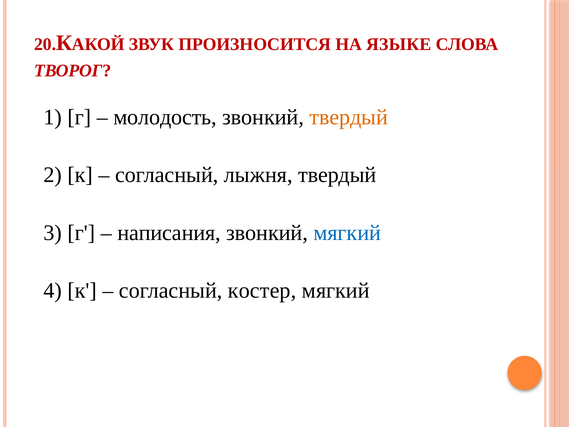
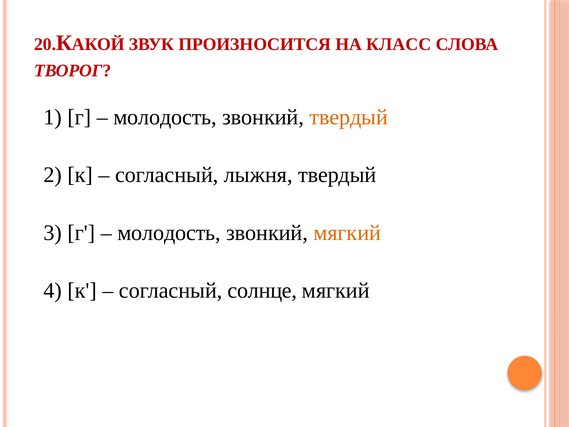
ЯЗЫКЕ: ЯЗЫКЕ -> КЛАСС (399, 44)
написания: написания -> молодость (169, 233)
мягкий colour: blue -> orange (347, 233)
костер: костер -> солнце (262, 290)
